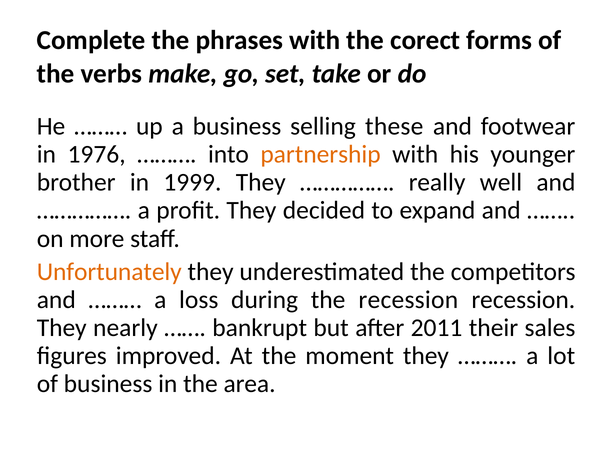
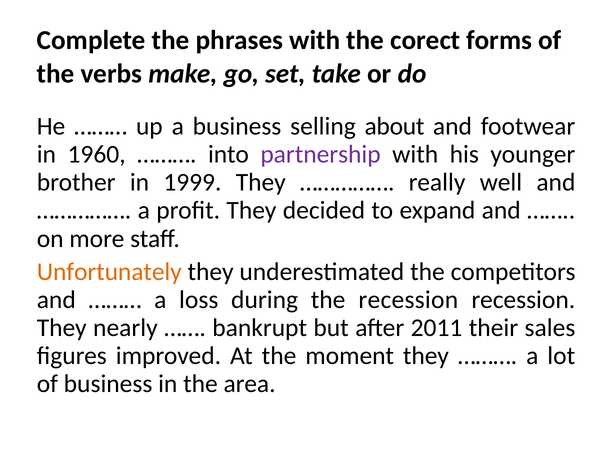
these: these -> about (395, 126)
1976: 1976 -> 1960 (97, 154)
partnership colour: orange -> purple (321, 154)
